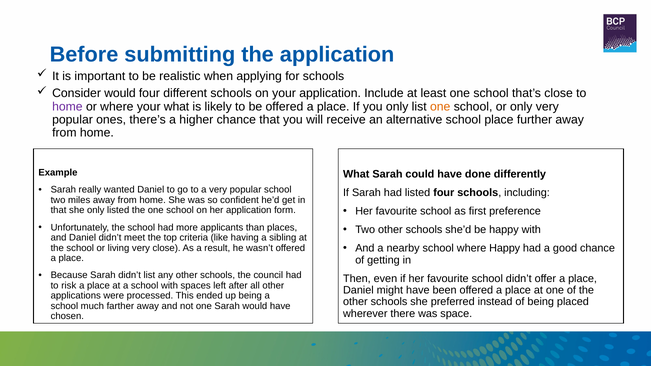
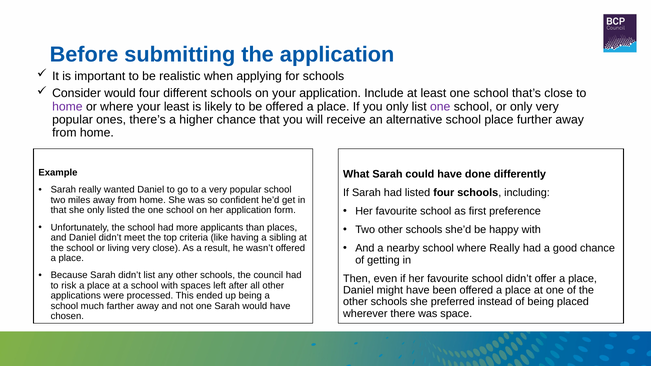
your what: what -> least (177, 107)
one colour: orange -> purple (440, 107)
where Happy: Happy -> Really (505, 248)
